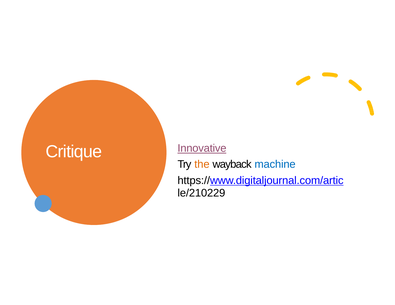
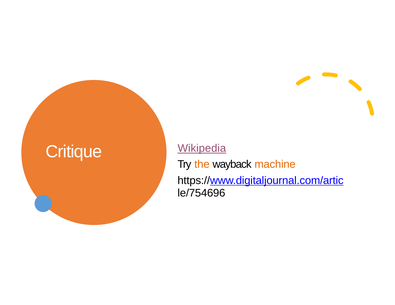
Innovative: Innovative -> Wikipedia (202, 148)
machine colour: blue -> orange (275, 164)
le/210229: le/210229 -> le/754696 (201, 193)
